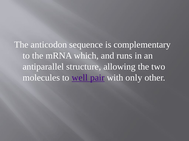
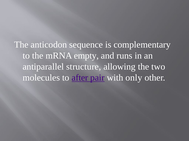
which: which -> empty (86, 56)
well: well -> after (80, 78)
